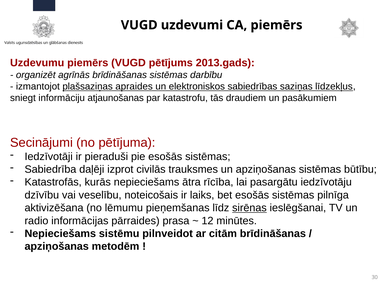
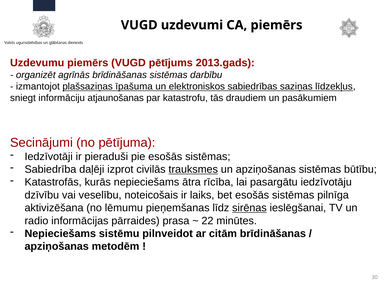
apraides: apraides -> īpašuma (134, 86)
trauksmes underline: none -> present (193, 169)
12: 12 -> 22 (207, 221)
